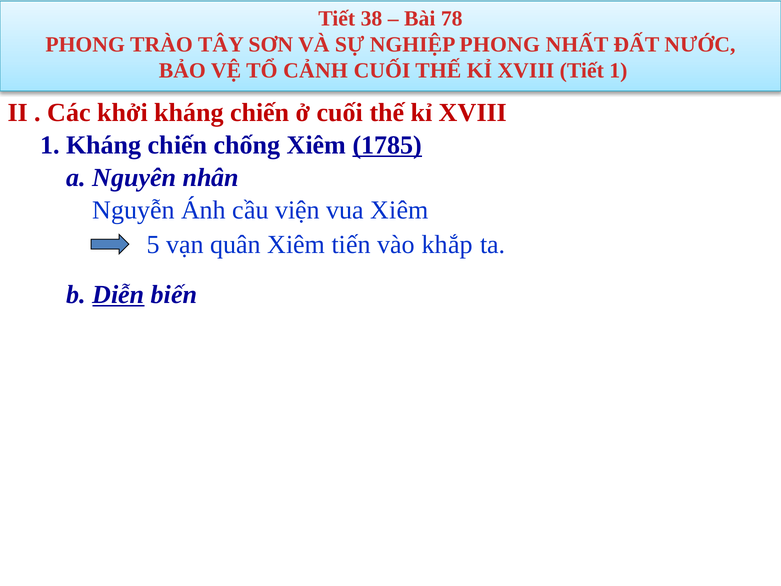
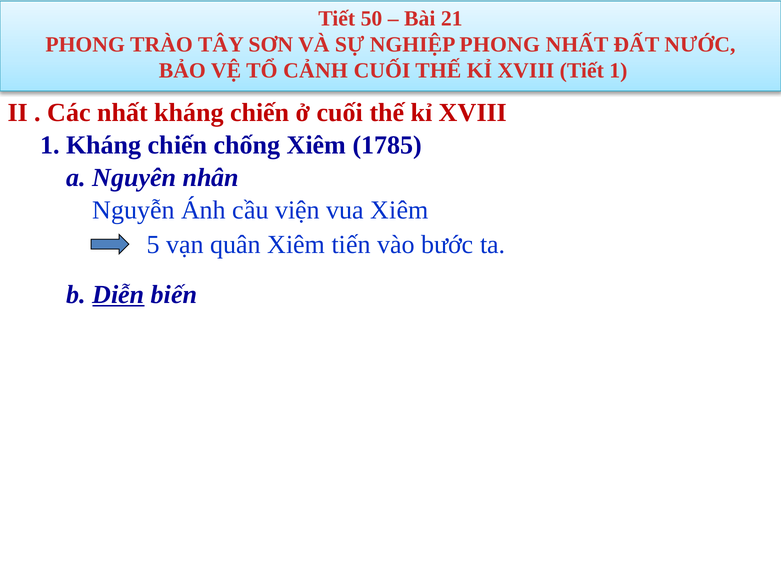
38: 38 -> 50 (372, 18)
78: 78 -> 21 (452, 18)
Các khởi: khởi -> nhất (122, 112)
1785 underline: present -> none (387, 145)
khắp: khắp -> bước (447, 245)
